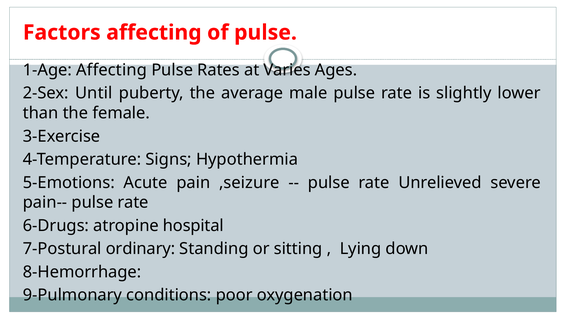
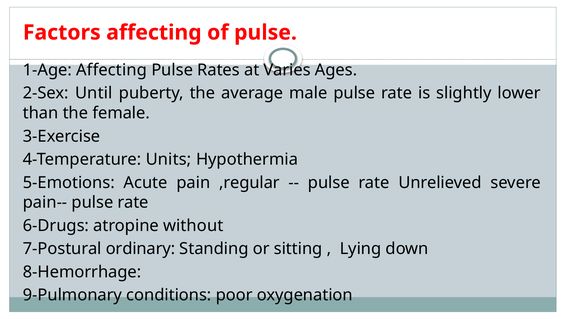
Signs: Signs -> Units (169, 159)
,seizure: ,seizure -> ,regular (249, 182)
hospital: hospital -> without (193, 225)
